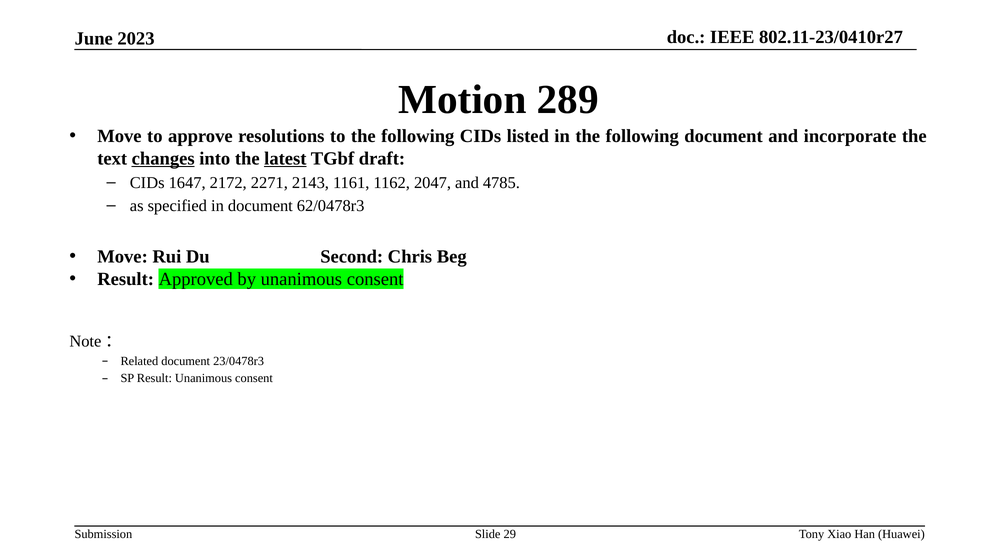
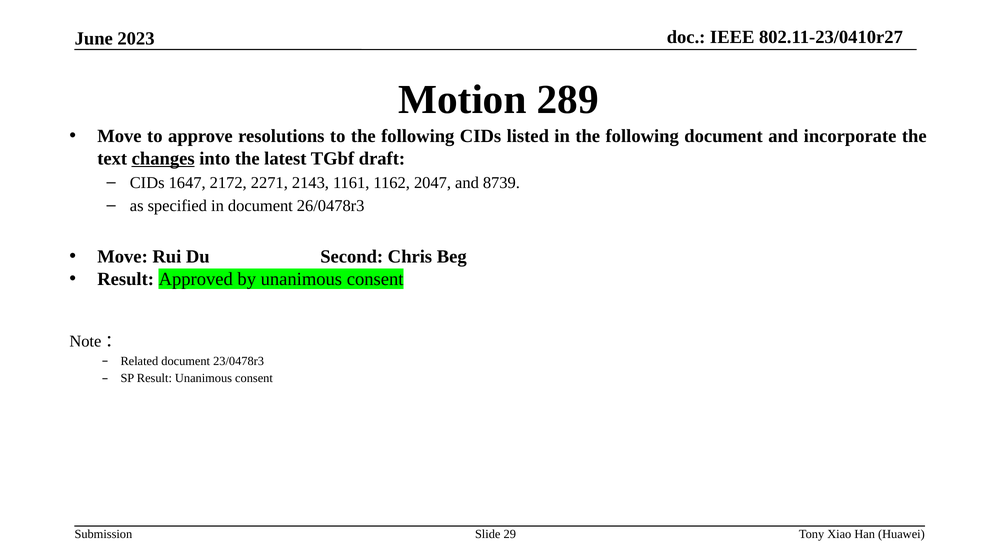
latest underline: present -> none (285, 159)
4785: 4785 -> 8739 (501, 183)
62/0478r3: 62/0478r3 -> 26/0478r3 (331, 206)
